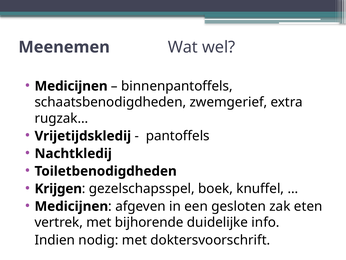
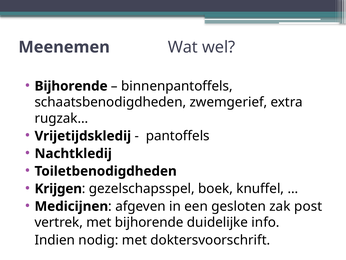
Medicijnen: Medicijnen -> Bijhorende (71, 86)
eten: eten -> post (308, 206)
